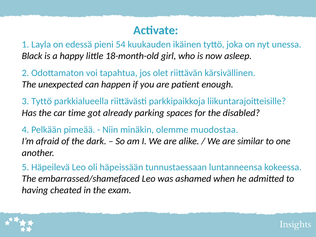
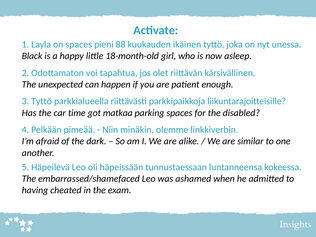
on edessä: edessä -> spaces (79, 44)
54: 54 -> 88 (121, 44)
already: already -> matkaa (118, 113)
muodostaa: muodostaa -> linkkiverbin (214, 130)
